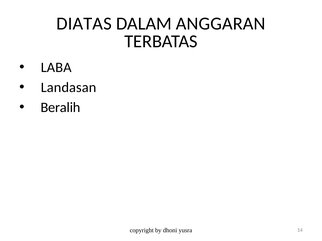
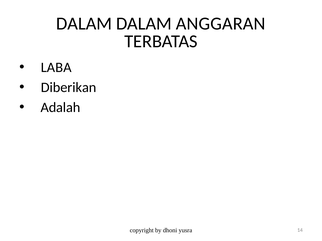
DIATAS: DIATAS -> DALAM (84, 24)
Landasan: Landasan -> Diberikan (69, 88)
Beralih: Beralih -> Adalah (60, 108)
